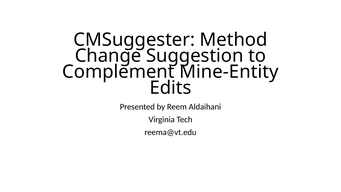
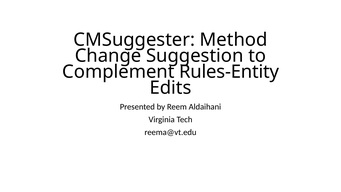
Mine-Entity: Mine-Entity -> Rules-Entity (229, 72)
